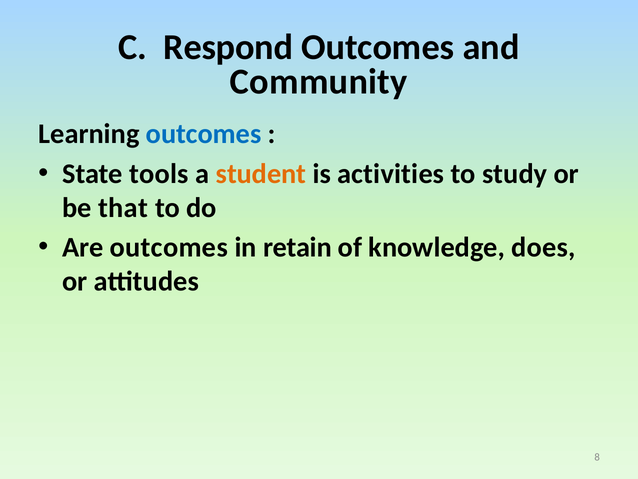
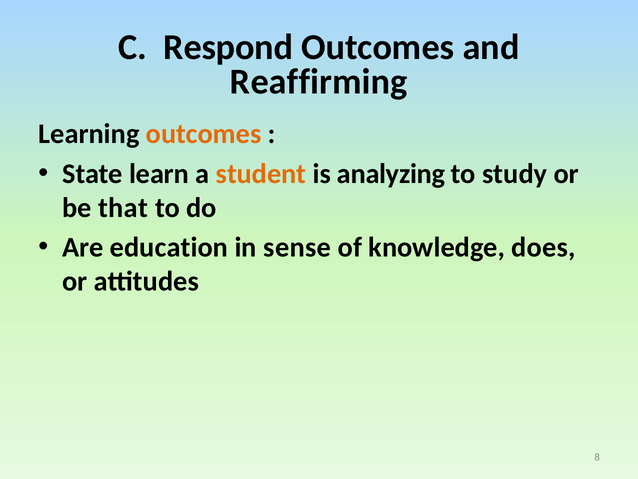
Community: Community -> Reaffirming (319, 82)
outcomes colour: blue -> orange (204, 134)
tools: tools -> learn (159, 174)
activities: activities -> analyzing (391, 174)
Are outcomes: outcomes -> education (169, 247)
retain: retain -> sense (297, 247)
